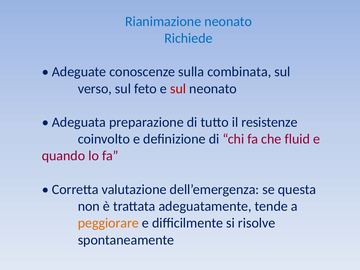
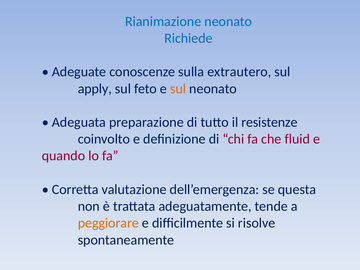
combinata: combinata -> extrautero (239, 72)
verso: verso -> apply (95, 89)
sul colour: red -> orange (178, 89)
